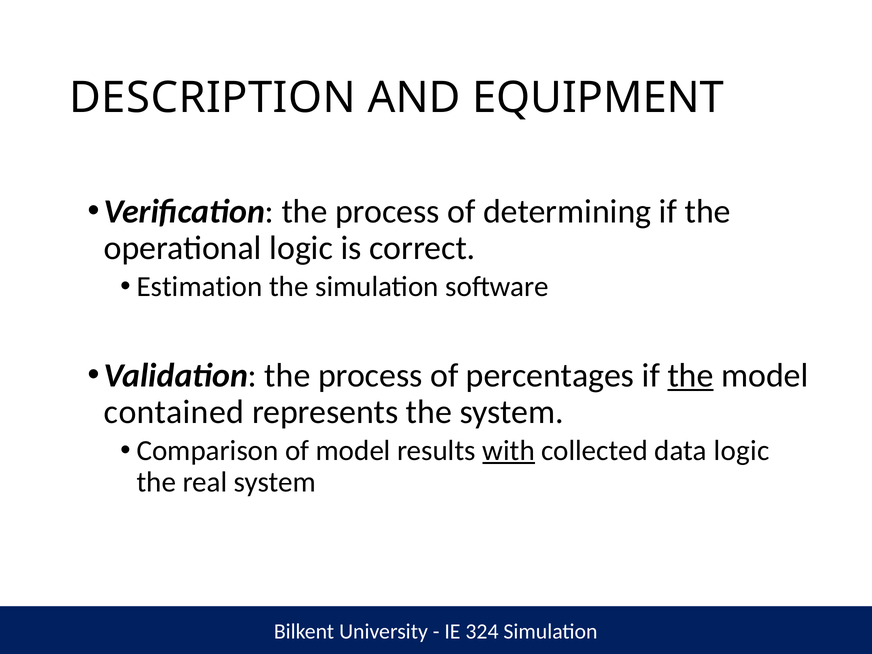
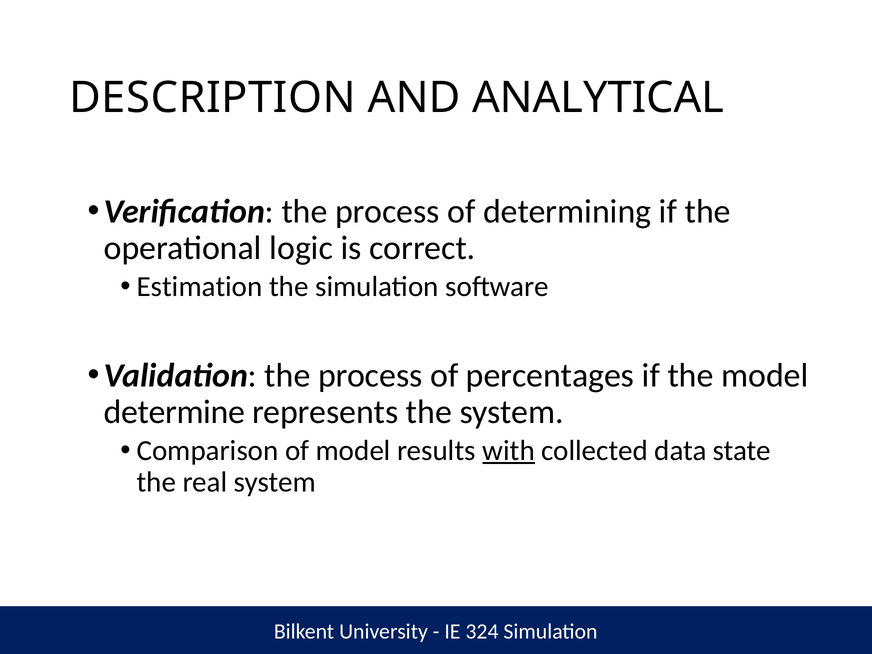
EQUIPMENT: EQUIPMENT -> ANALYTICAL (598, 98)
the underline: present -> none (691, 375)
contained: contained -> determine (174, 412)
data logic: logic -> state (742, 451)
